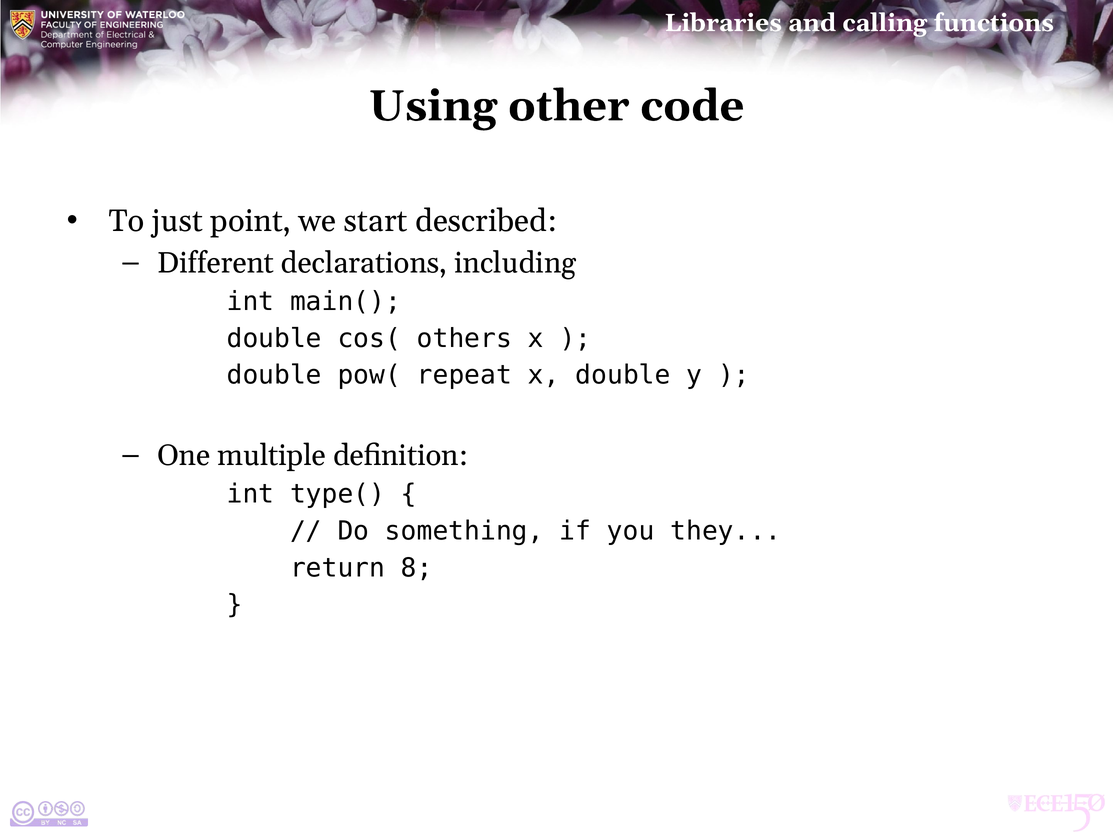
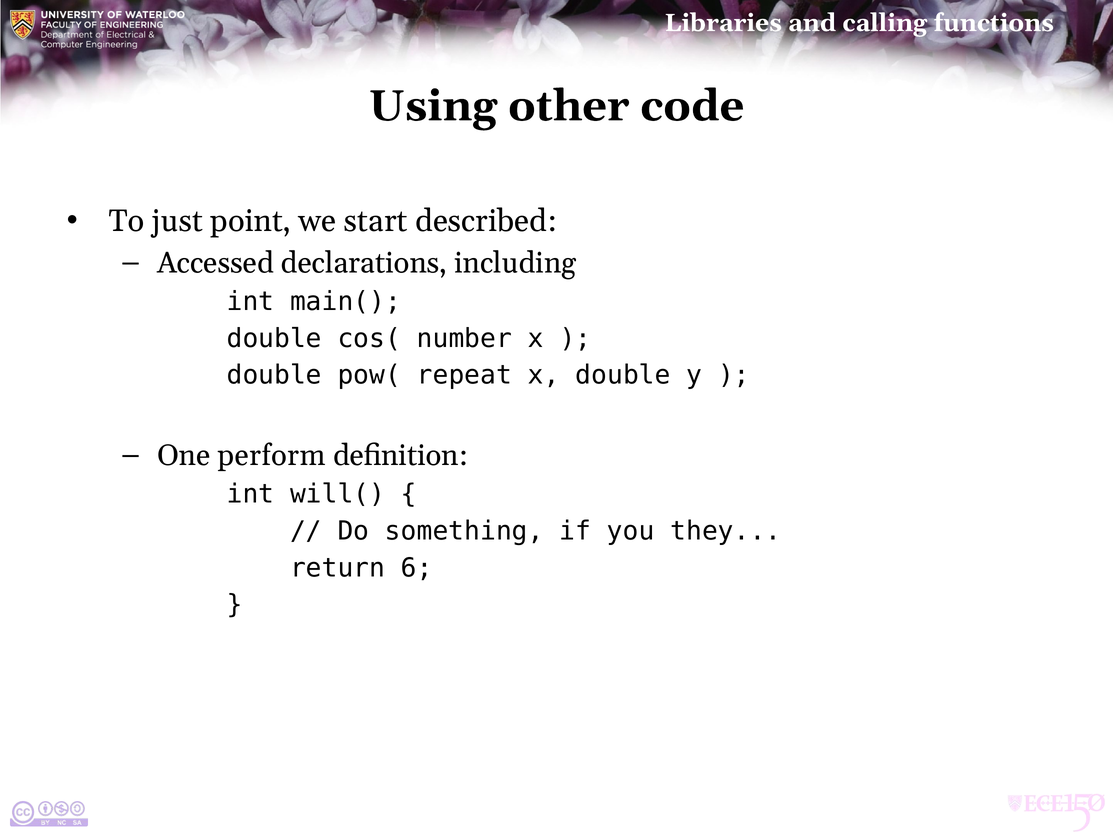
Different: Different -> Accessed (216, 263)
others: others -> number (464, 338)
multiple: multiple -> perform (272, 456)
type(: type( -> will( (338, 494)
8: 8 -> 6 (417, 568)
